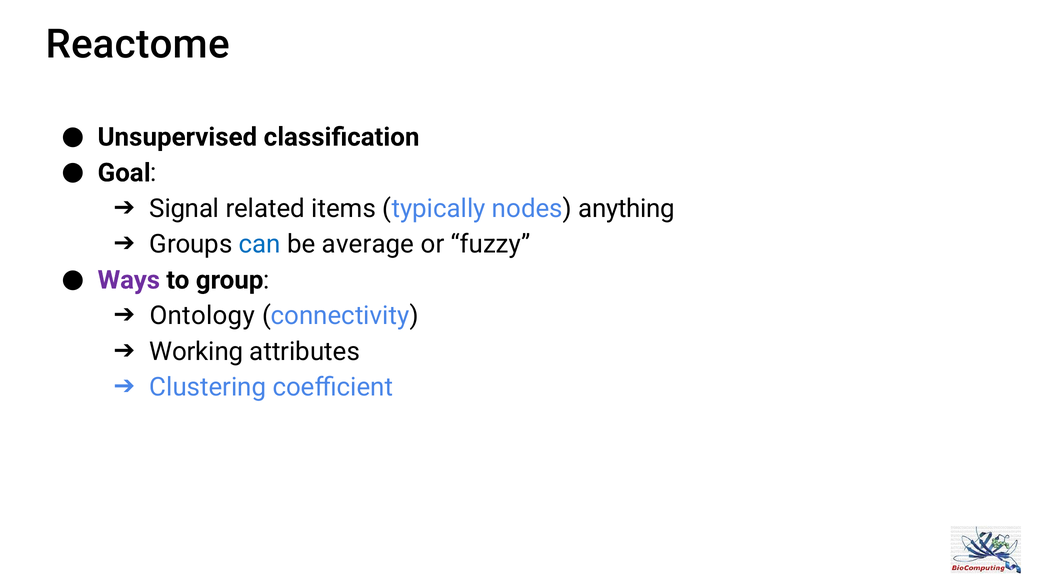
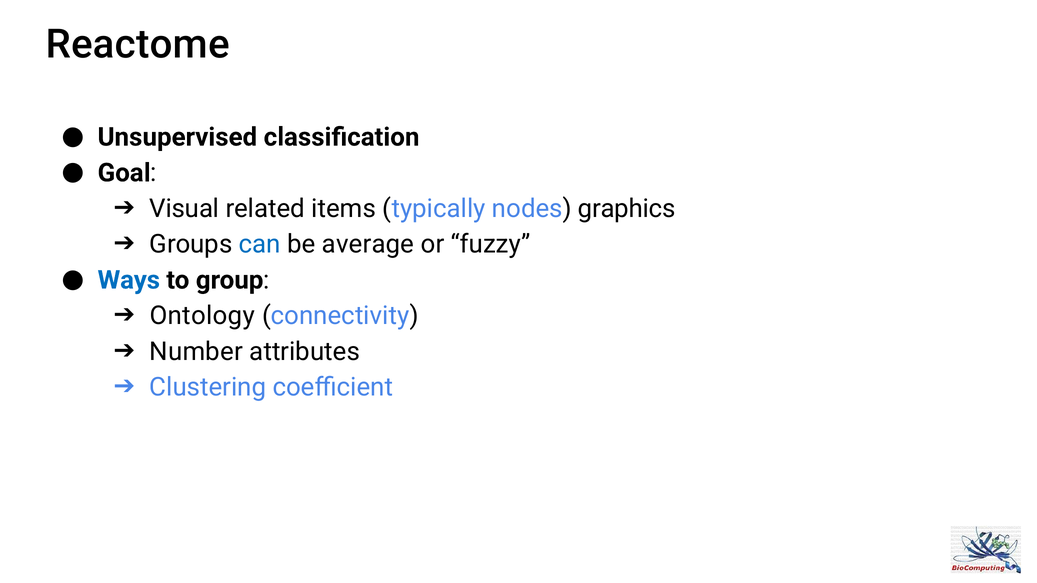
Signal: Signal -> Visual (184, 209)
anything: anything -> graphics (627, 209)
Ways colour: purple -> blue (129, 280)
Working: Working -> Number (196, 352)
